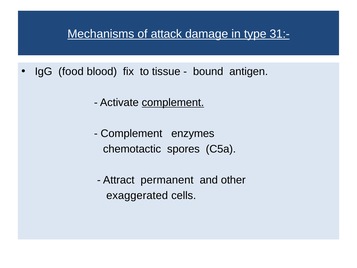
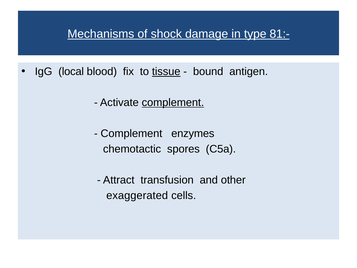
attack: attack -> shock (166, 34)
31:-: 31:- -> 81:- (280, 34)
food: food -> local (71, 72)
tissue underline: none -> present (166, 72)
permanent: permanent -> transfusion (167, 180)
